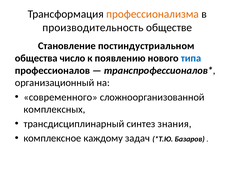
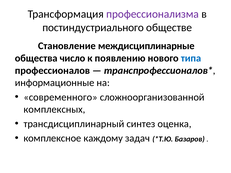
профессионализма colour: orange -> purple (153, 14)
производительность: производительность -> постиндустриального (93, 28)
постиндустриальном: постиндустриальном -> междисциплинарные (146, 46)
организационный: организационный -> информационные (55, 83)
знания: знания -> оценка (175, 124)
